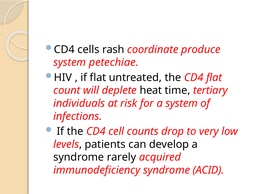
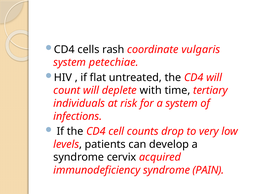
produce: produce -> vulgaris (201, 49)
CD4 flat: flat -> will (214, 77)
heat: heat -> with (151, 90)
rarely: rarely -> cervix (122, 157)
ACID: ACID -> PAIN (208, 170)
